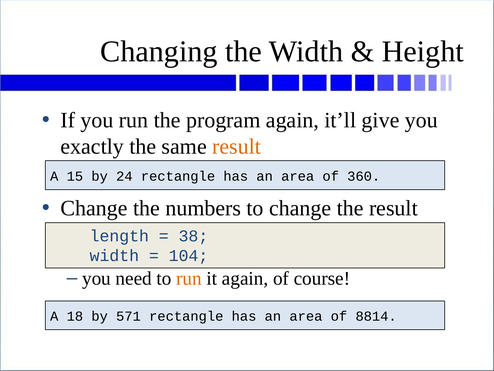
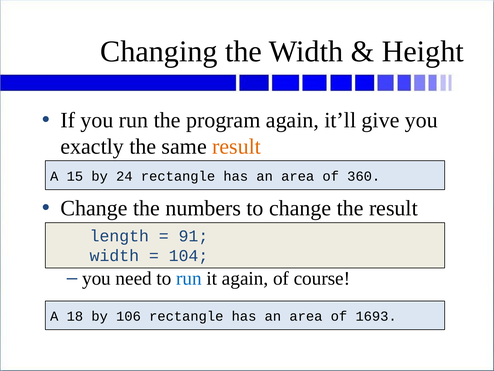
38: 38 -> 91 (193, 236)
run colour: orange -> blue (189, 278)
571: 571 -> 106 (128, 316)
8814: 8814 -> 1693 (376, 316)
